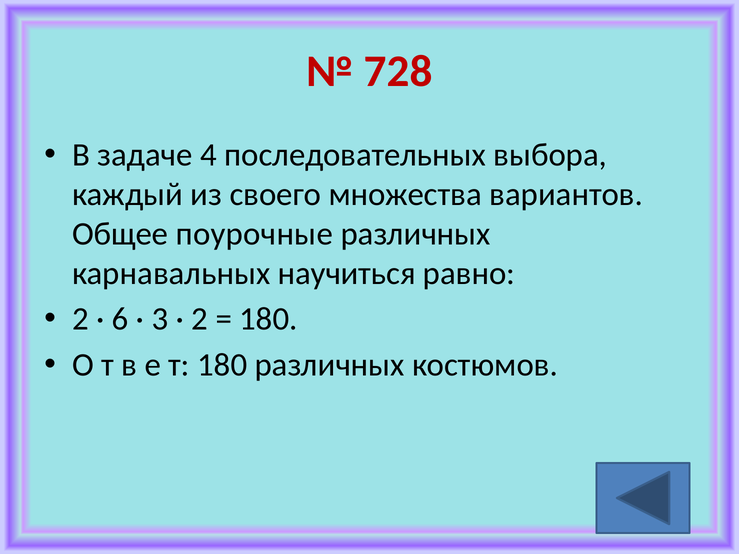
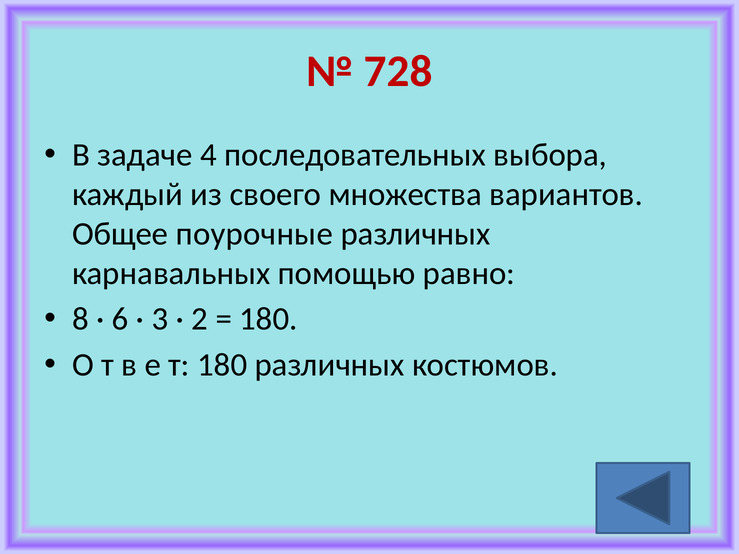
научиться: научиться -> помощью (347, 273)
2: 2 -> 8 (80, 319)
